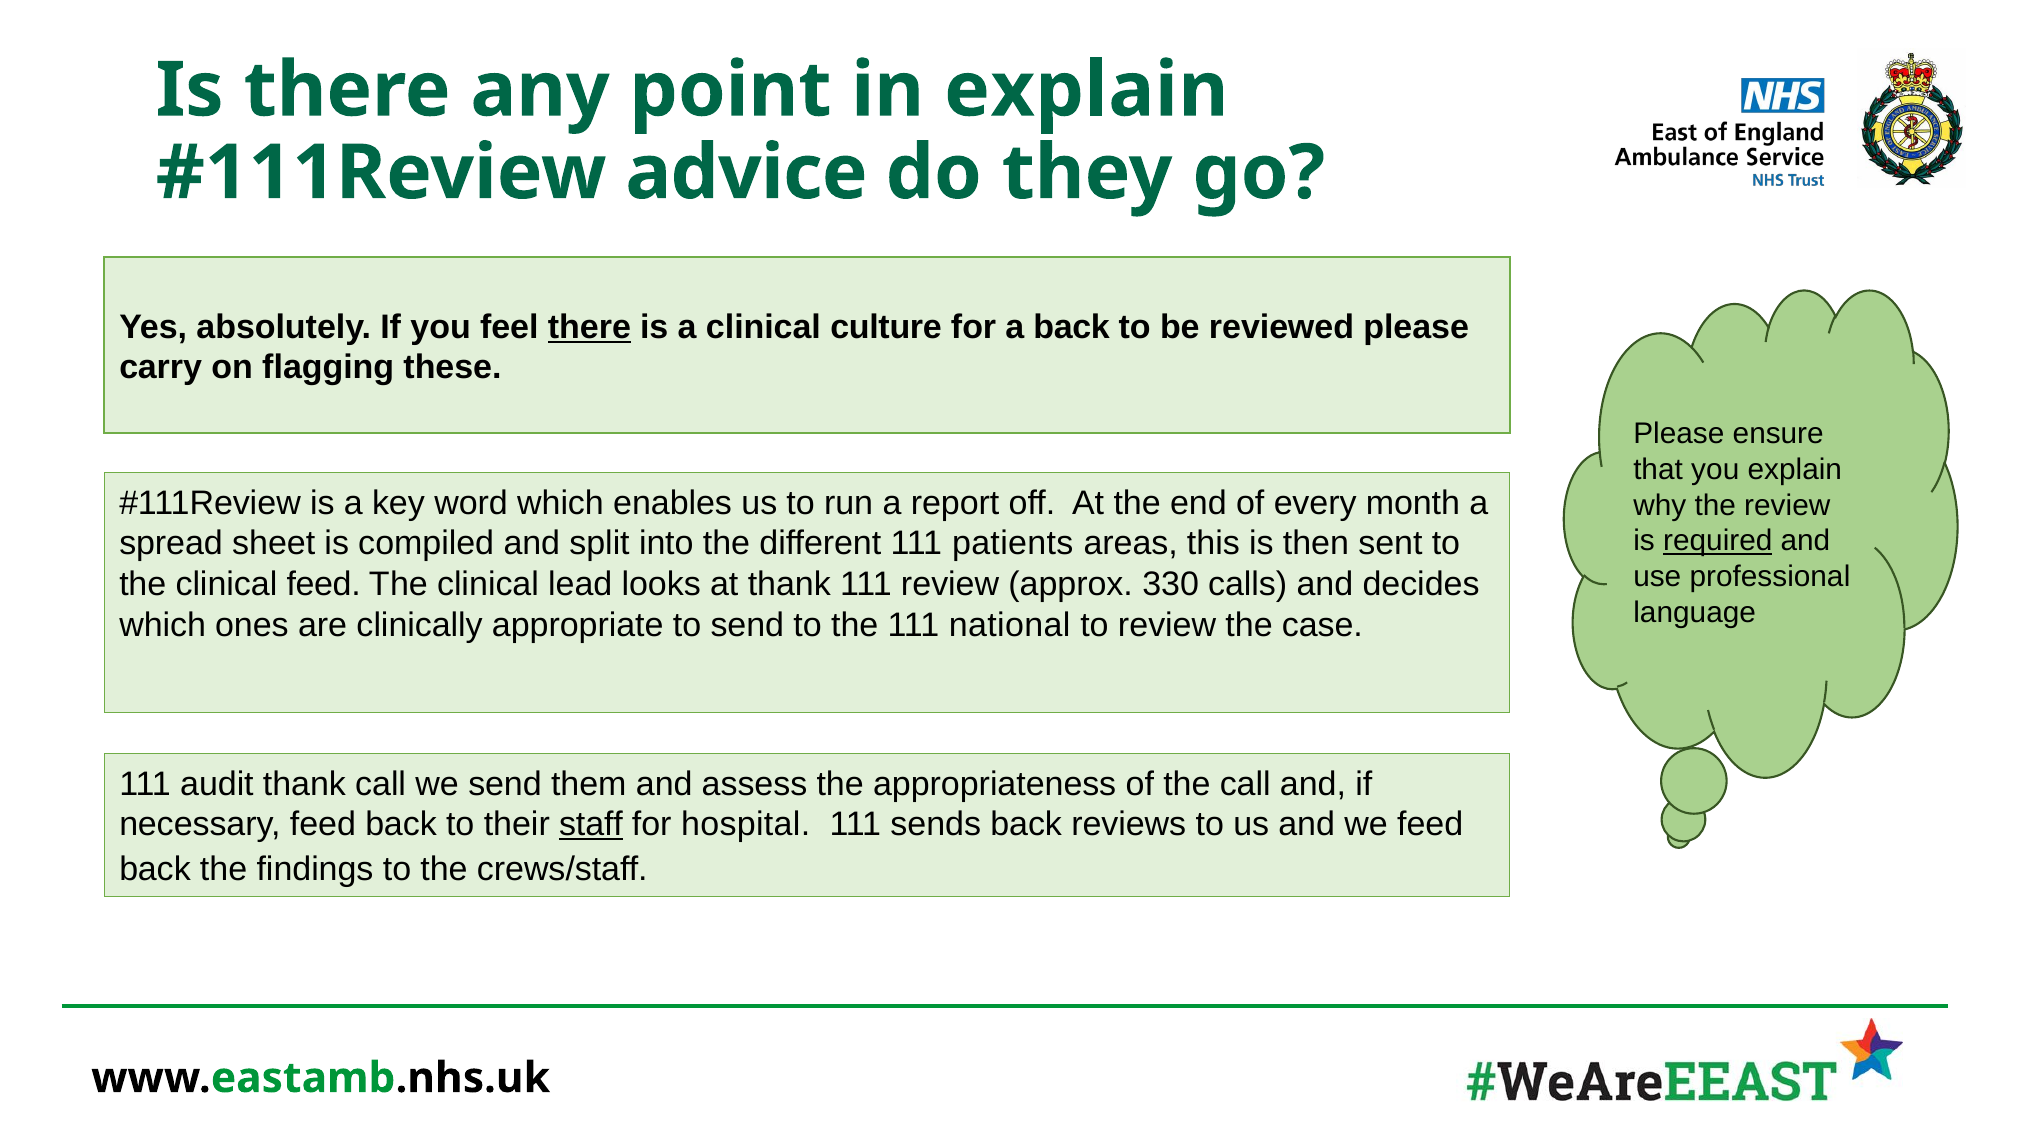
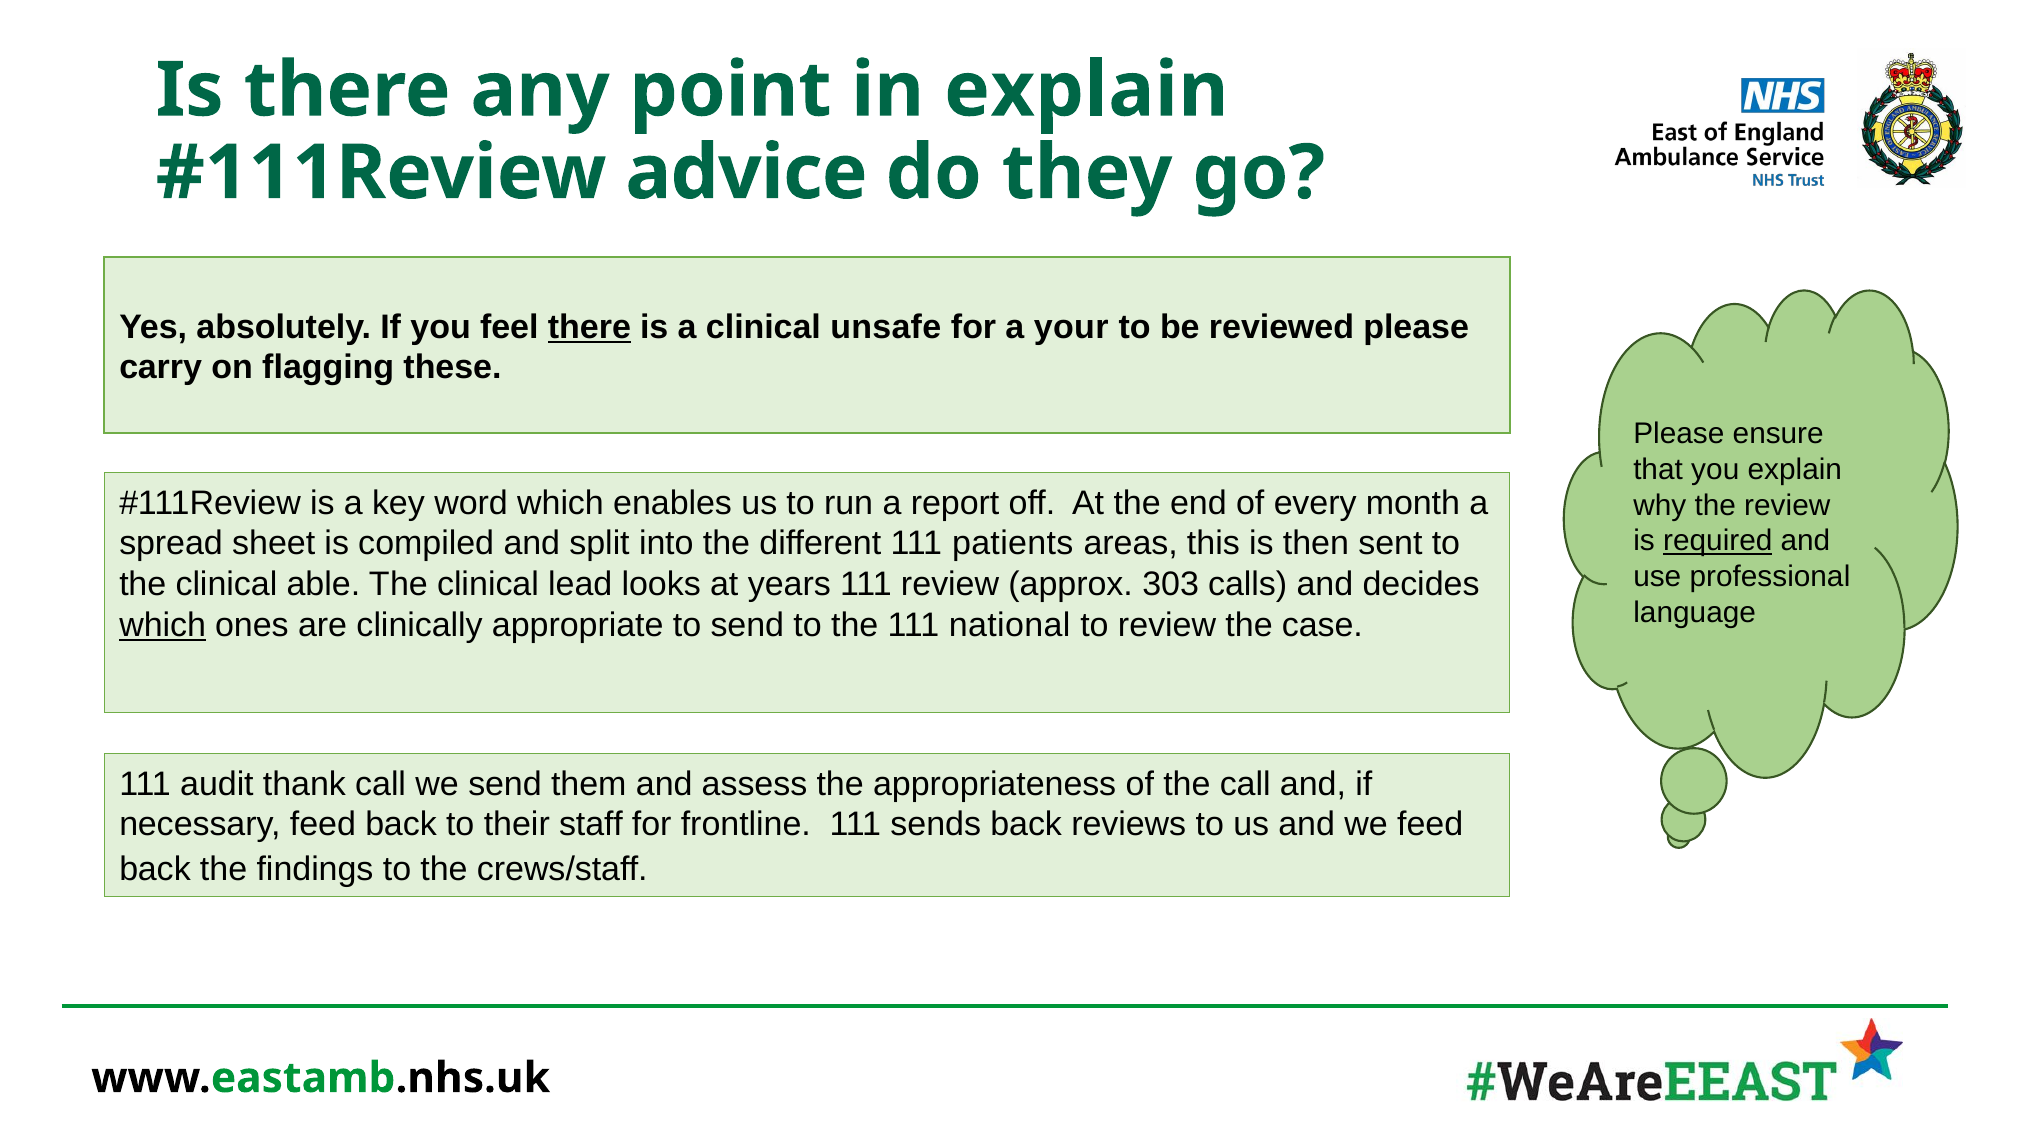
culture: culture -> unsafe (886, 327)
a back: back -> your (1071, 327)
clinical feed: feed -> able (323, 585)
at thank: thank -> years (789, 585)
330: 330 -> 303 (1171, 585)
which underline: none -> present (163, 625)
staff underline: present -> none (591, 825)
hospital: hospital -> frontline (746, 825)
